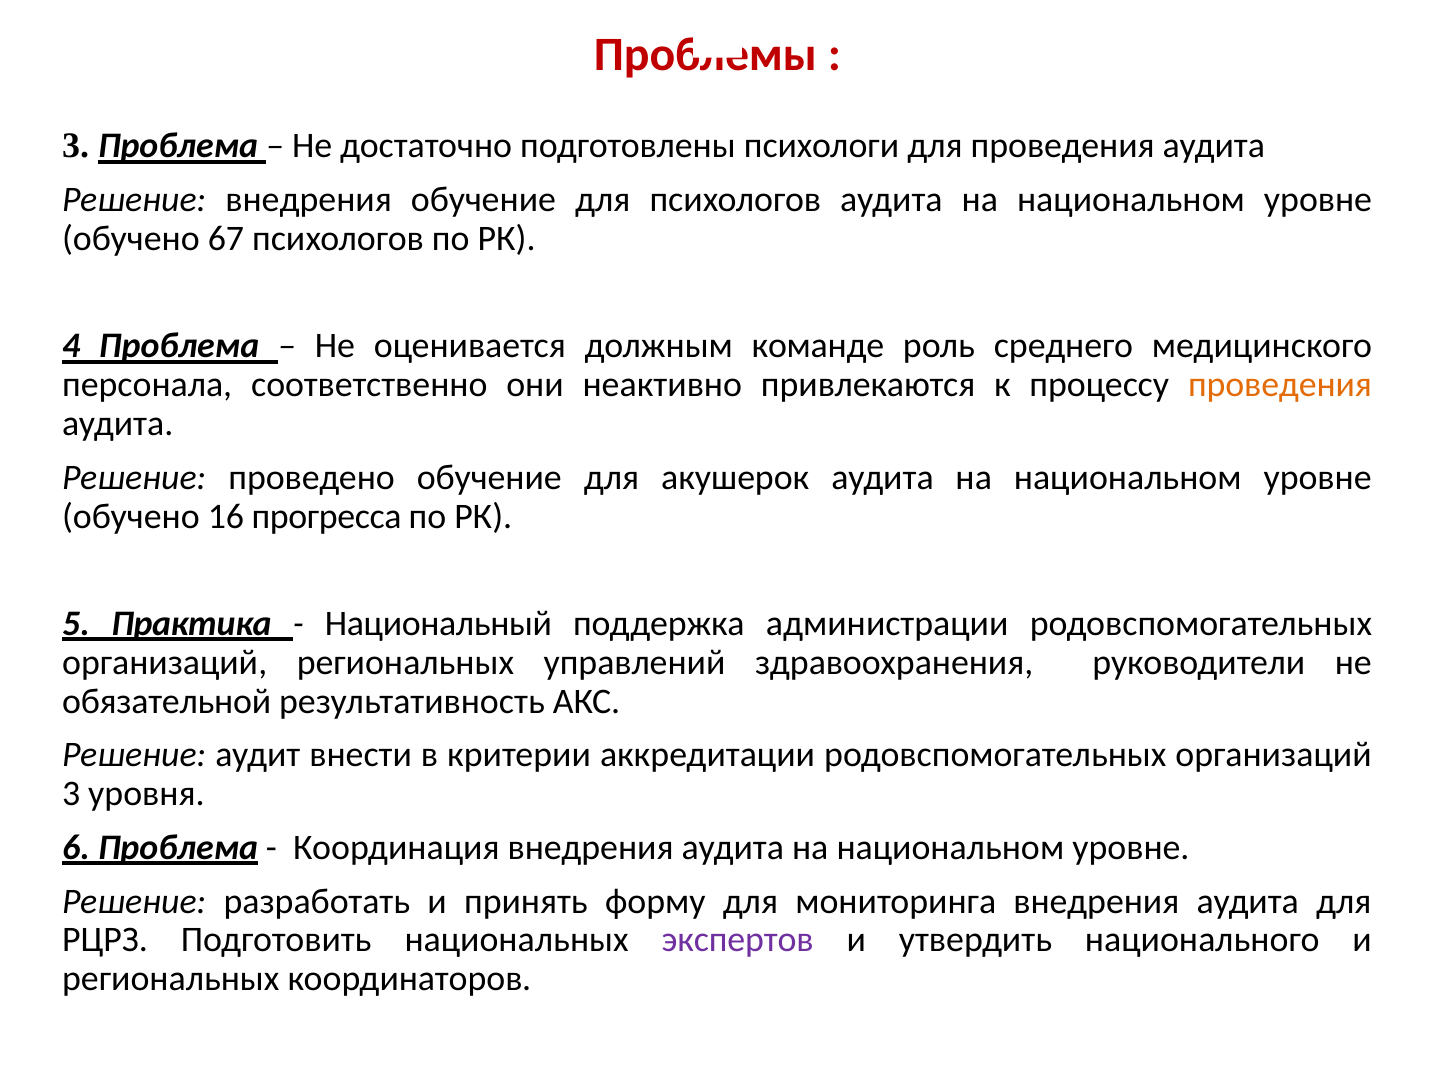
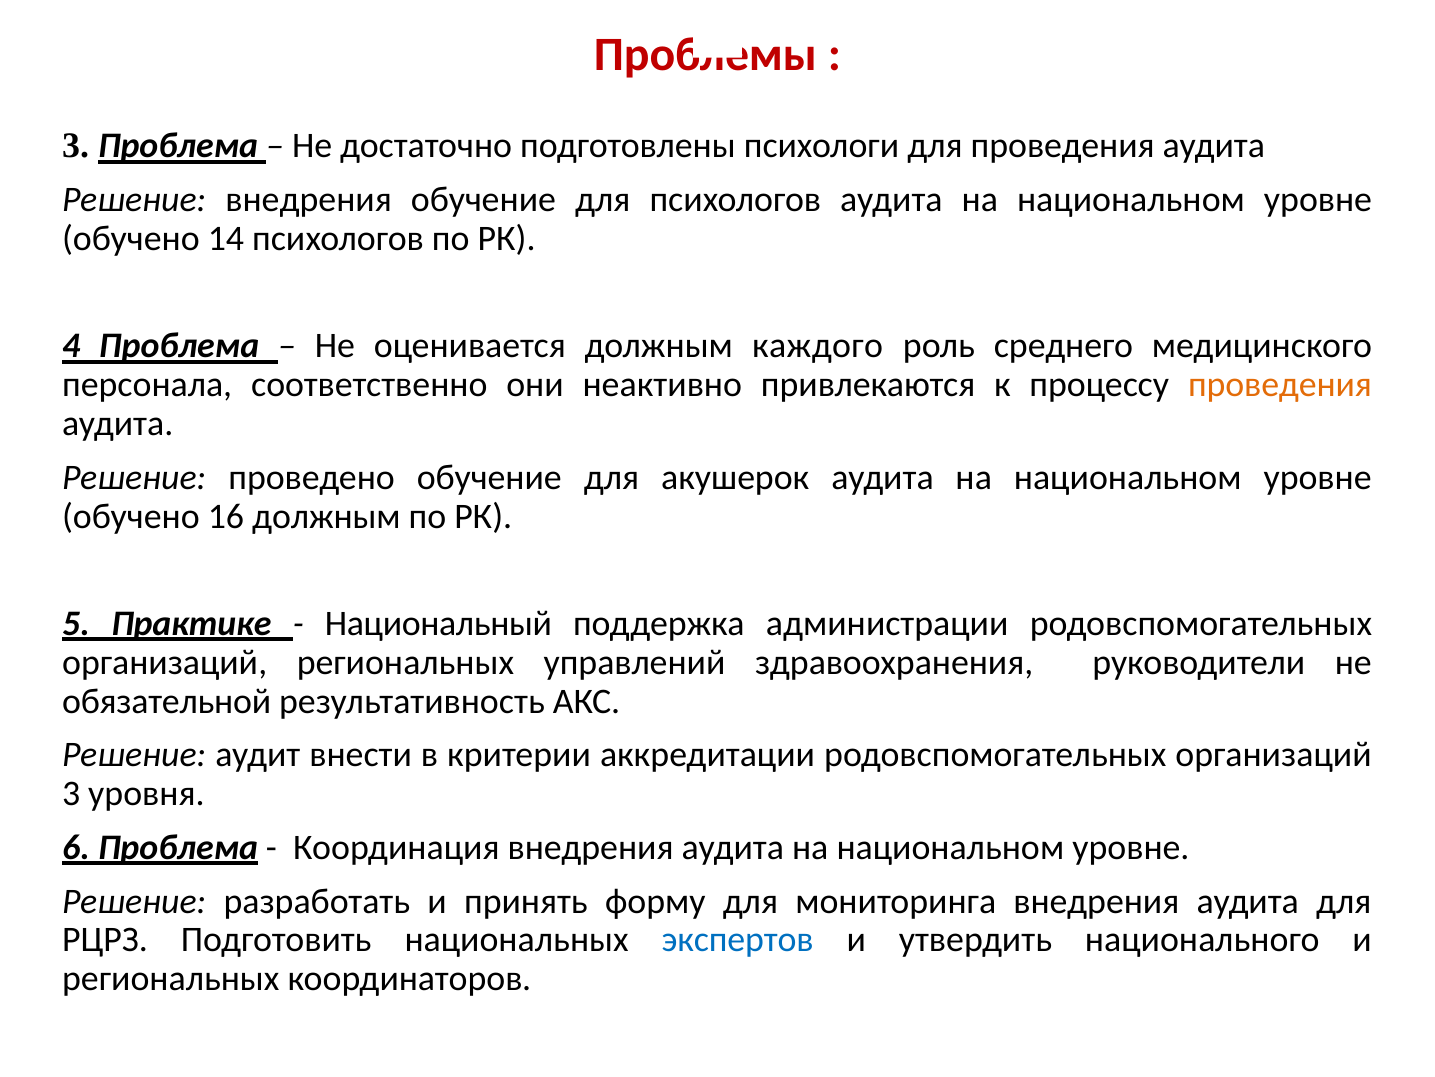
67: 67 -> 14 (226, 238)
команде: команде -> каждого (818, 346)
16 прогресса: прогресса -> должным (326, 516)
Практика: Практика -> Практике (191, 623)
экспертов colour: purple -> blue (738, 939)
